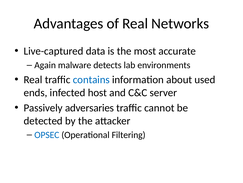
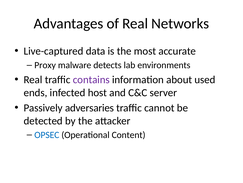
Again: Again -> Proxy (45, 65)
contains colour: blue -> purple (91, 79)
Filtering: Filtering -> Content (129, 134)
